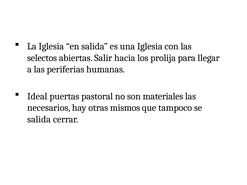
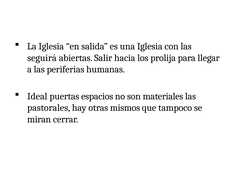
selectos: selectos -> seguirá (42, 58)
pastoral: pastoral -> espacios (97, 96)
necesarios: necesarios -> pastorales (49, 108)
salida: salida -> miran (39, 119)
